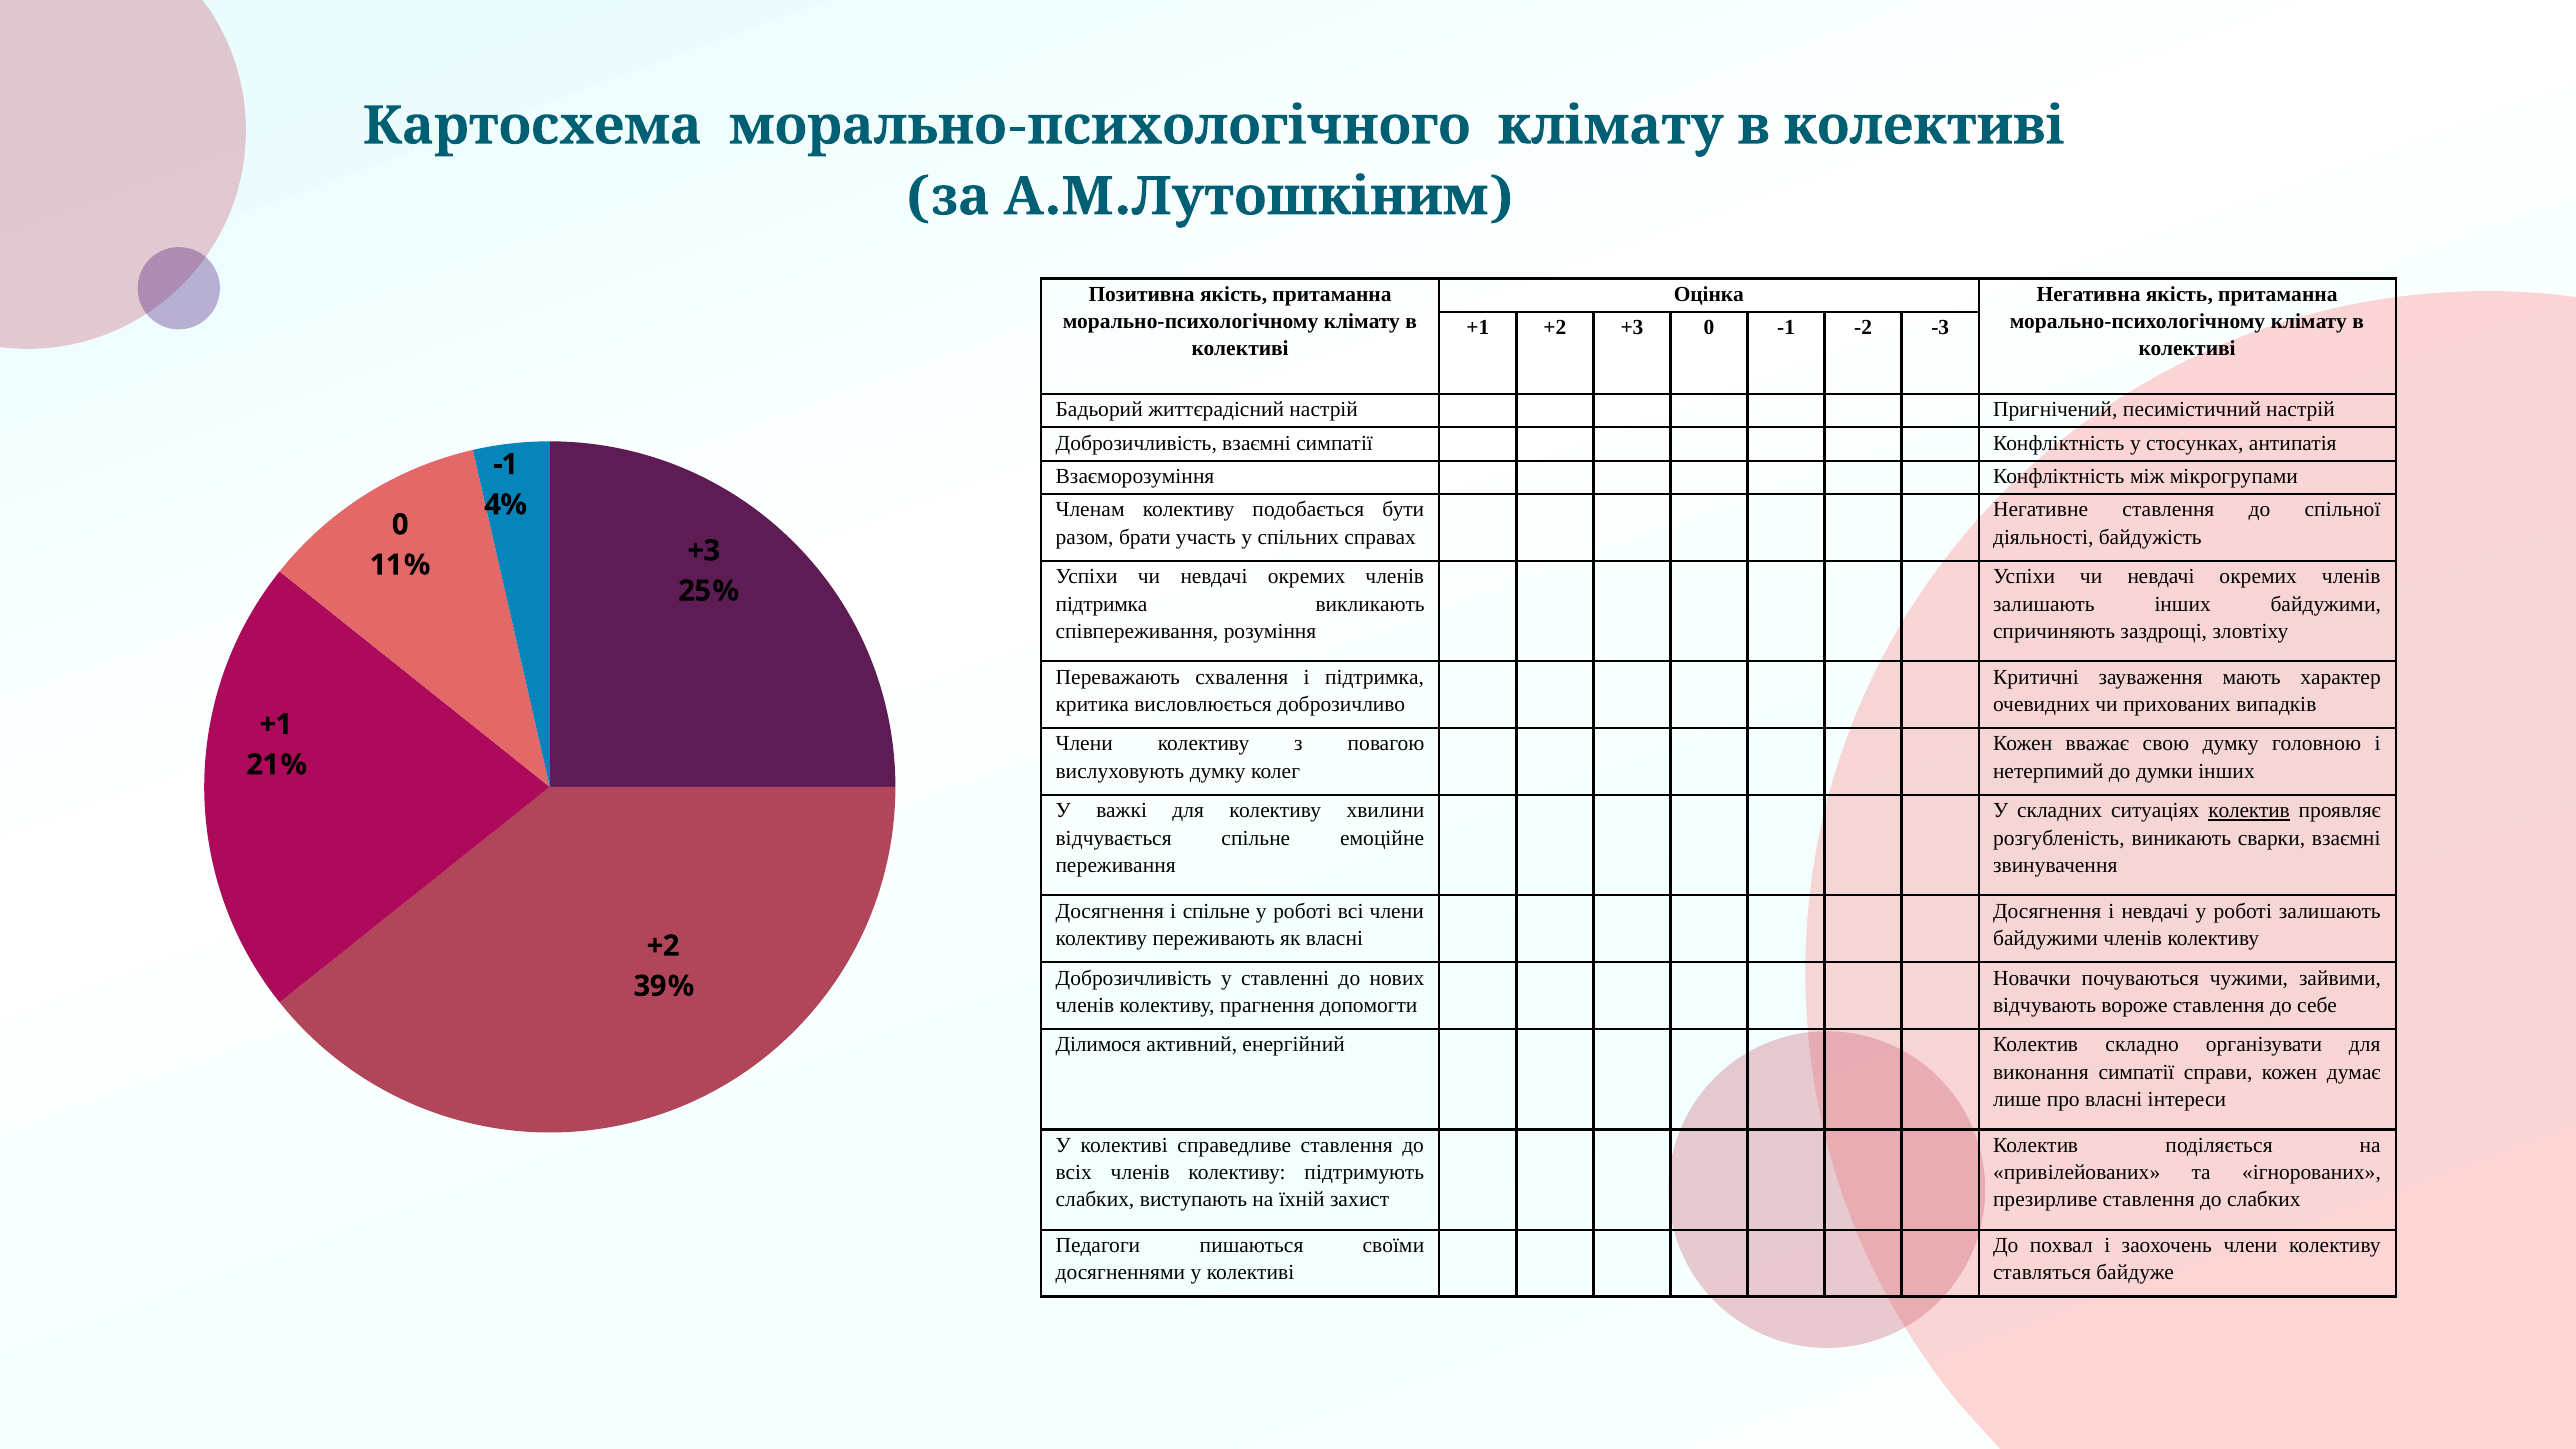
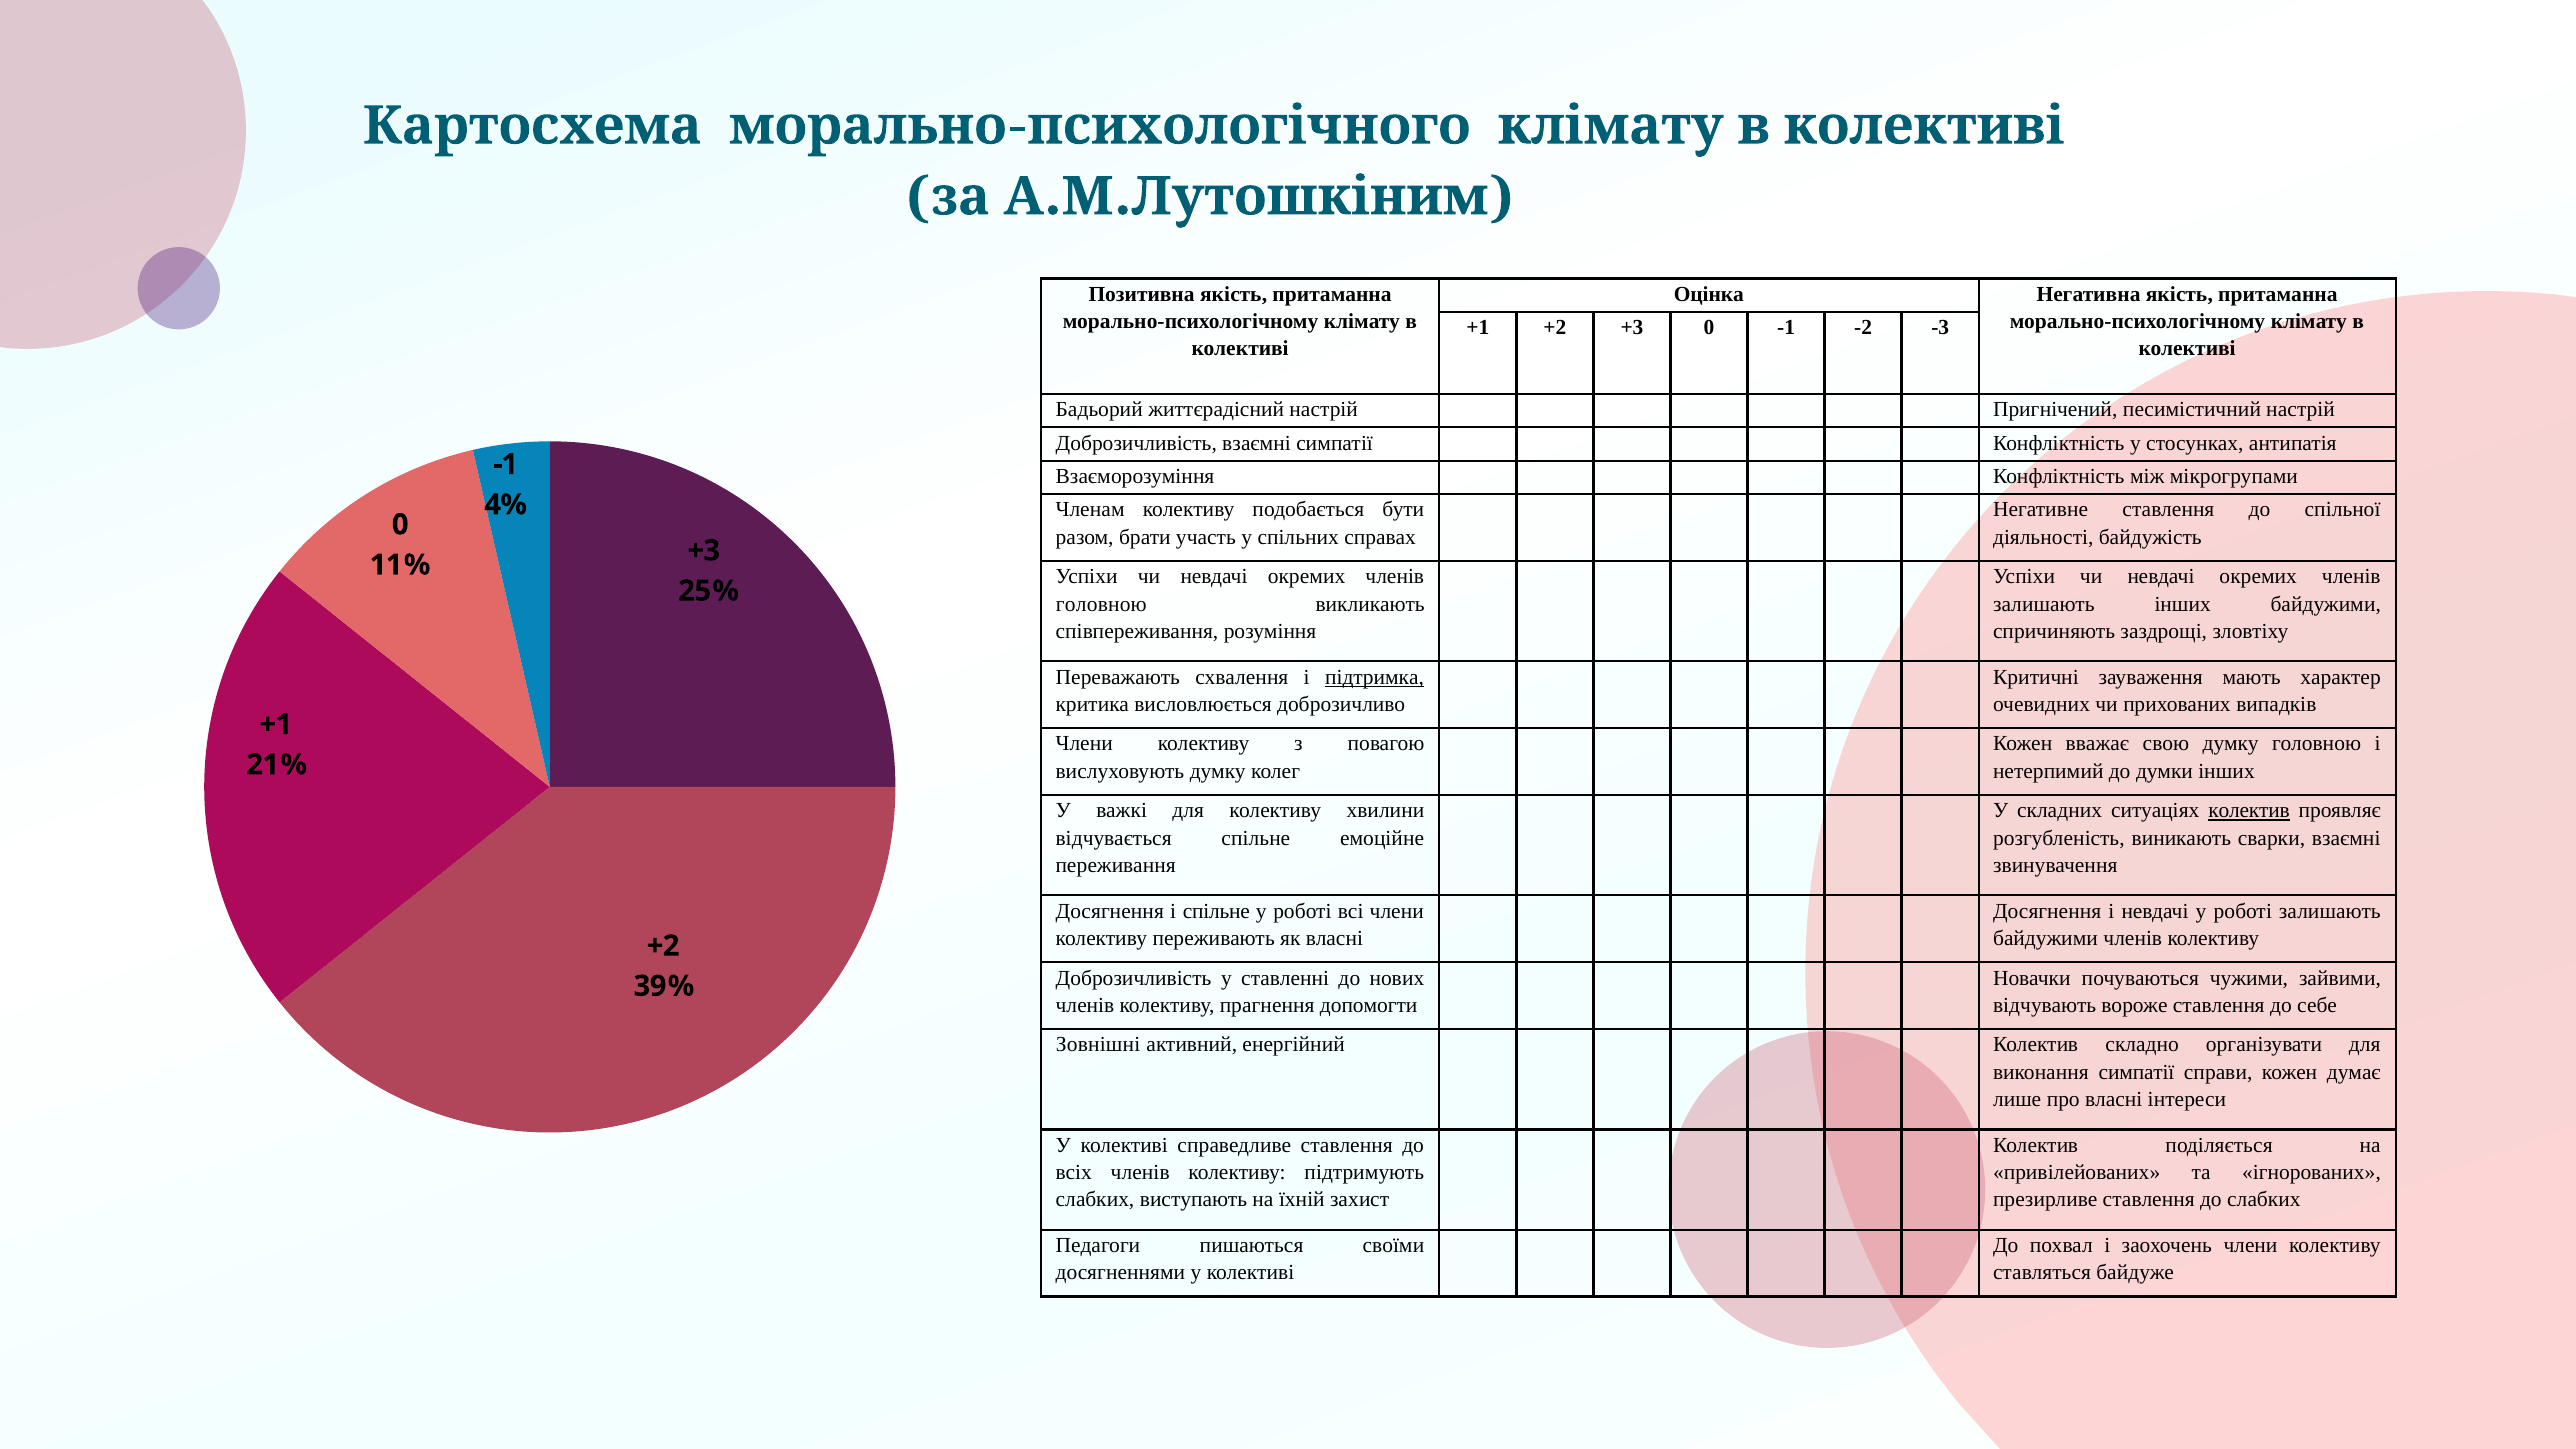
підтримка: підтримка -> головною (1101, 604)
підтримка underline: none -> present (1375, 677)
Ділимося: Ділимося -> Зовнішні (1098, 1045)
